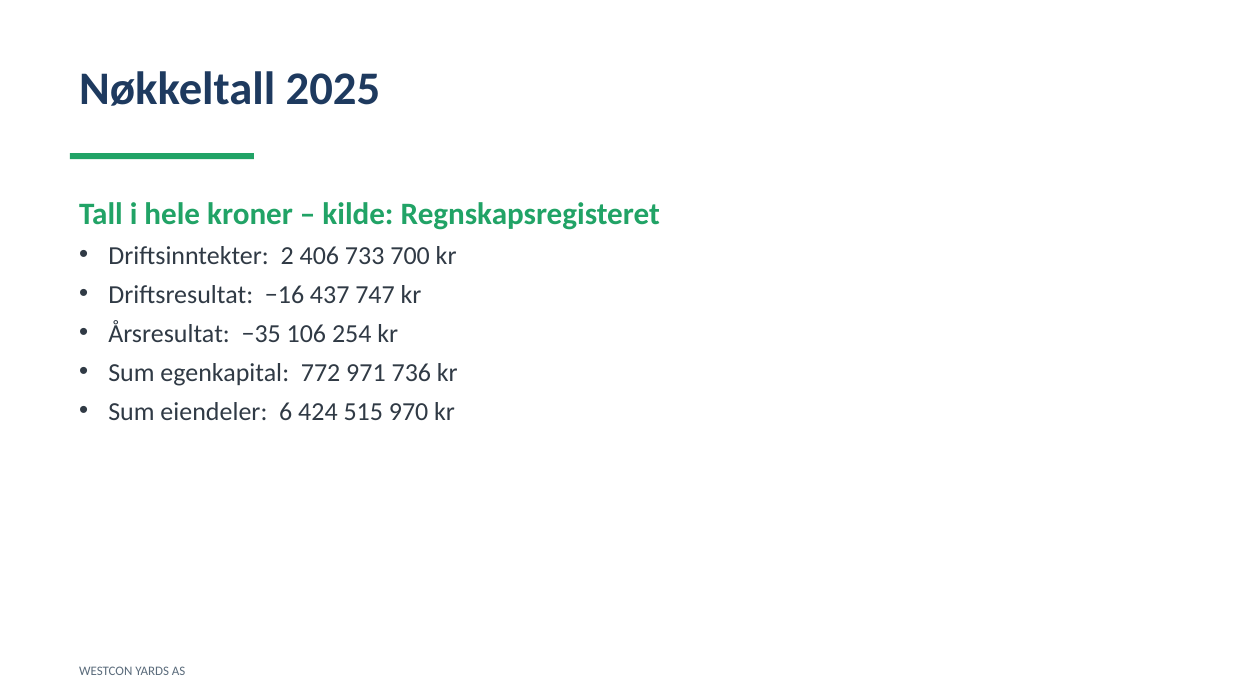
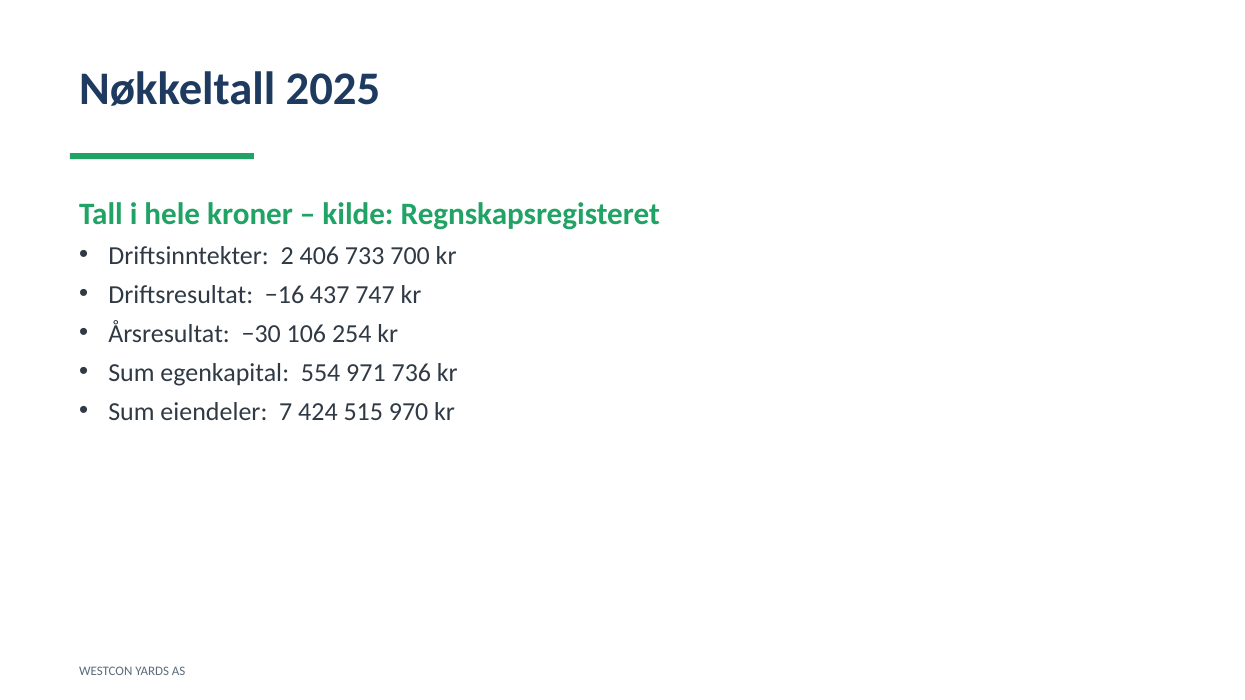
−35: −35 -> −30 (261, 334)
772: 772 -> 554 (321, 373)
6: 6 -> 7 (286, 412)
